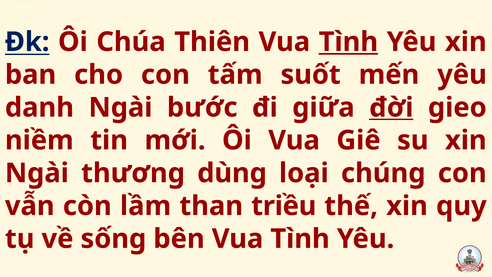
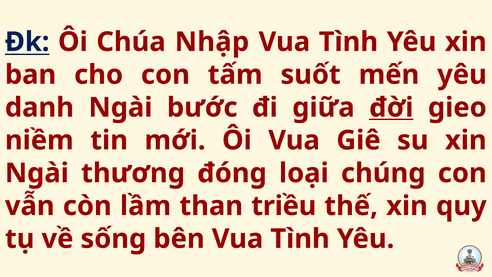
Thiên: Thiên -> Nhập (212, 42)
Tình underline: present -> none (348, 42)
dùng: dùng -> đóng (232, 173)
